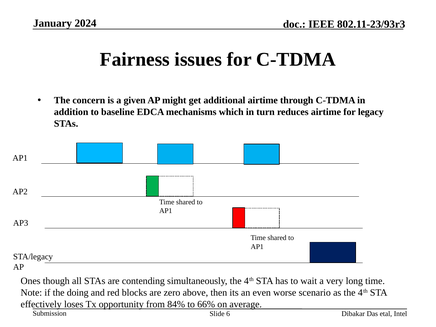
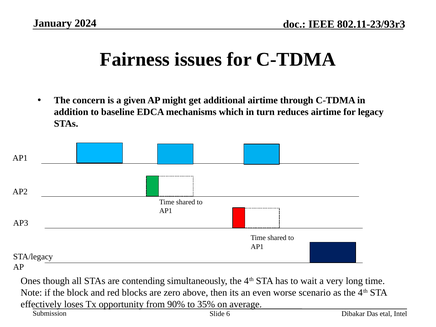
doing: doing -> block (78, 293)
84%: 84% -> 90% (176, 304)
66%: 66% -> 35% (206, 304)
